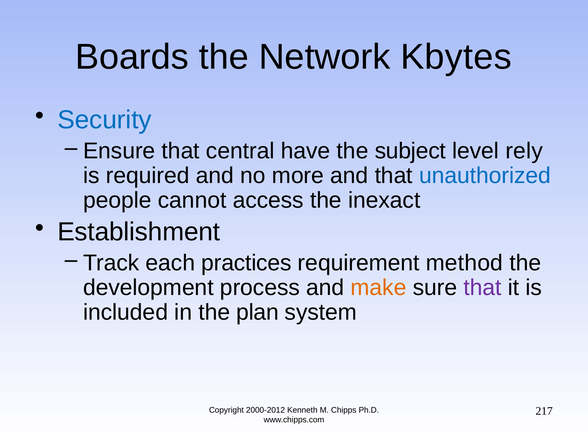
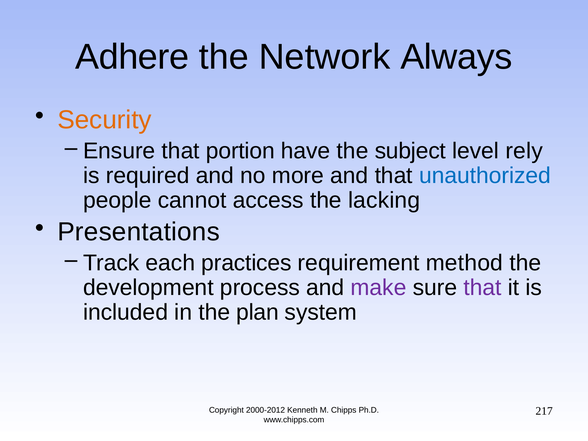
Boards: Boards -> Adhere (132, 57)
Kbytes: Kbytes -> Always (456, 57)
Security colour: blue -> orange (105, 120)
central: central -> portion (240, 151)
inexact: inexact -> lacking (384, 200)
Establishment: Establishment -> Presentations (139, 232)
make colour: orange -> purple (379, 288)
